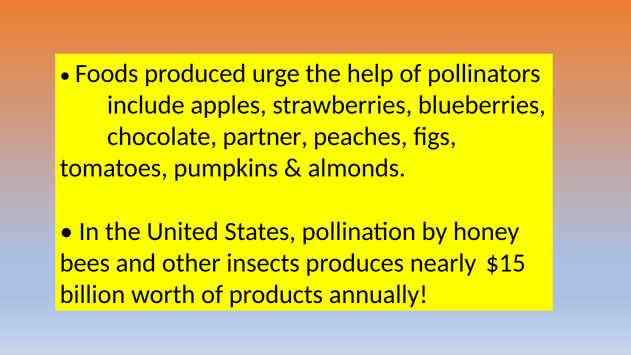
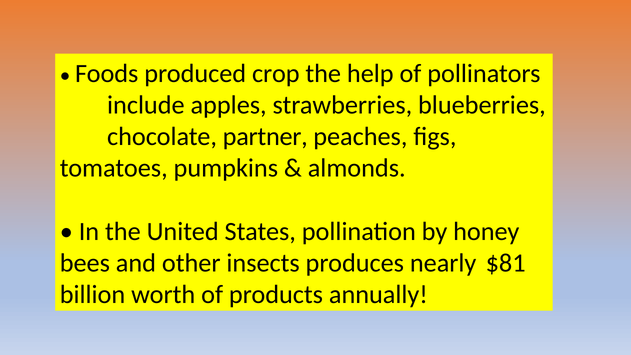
urge: urge -> crop (276, 74)
$15: $15 -> $81 (506, 263)
